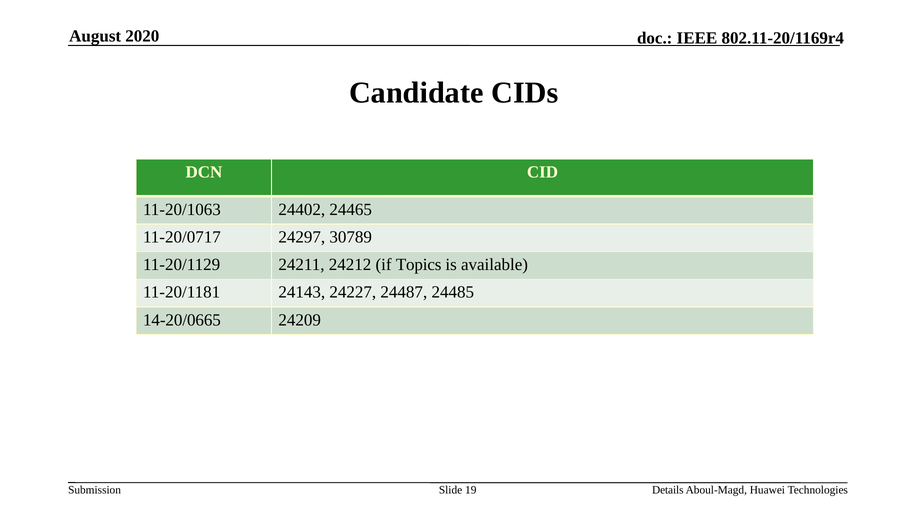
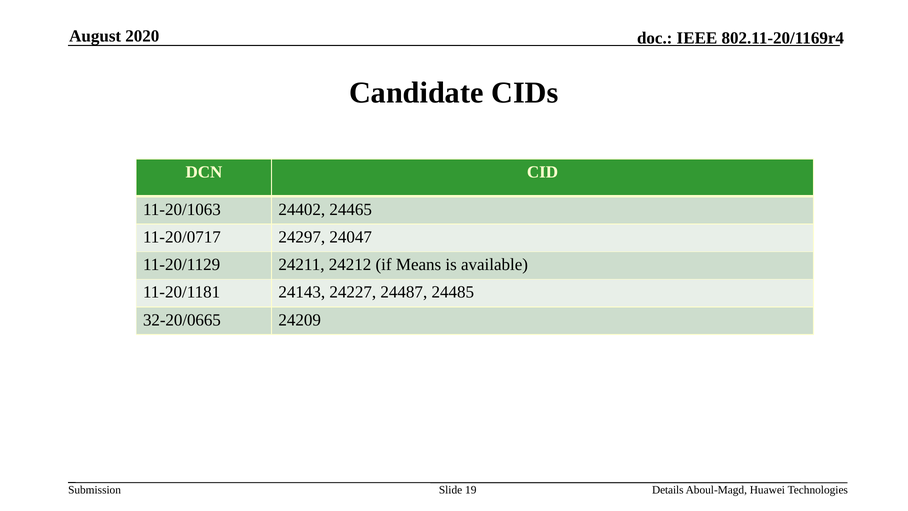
30789: 30789 -> 24047 (351, 237)
Topics: Topics -> Means (419, 265)
14-20/0665: 14-20/0665 -> 32-20/0665 (182, 320)
